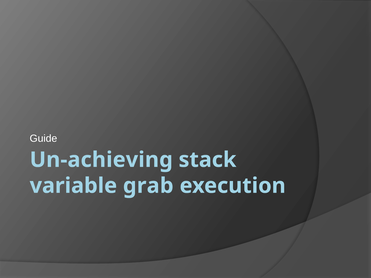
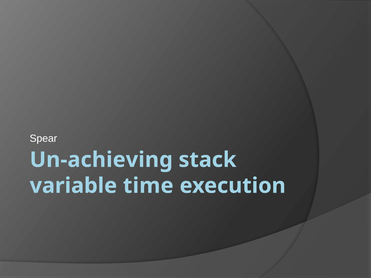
Guide: Guide -> Spear (43, 139)
grab: grab -> time (148, 186)
